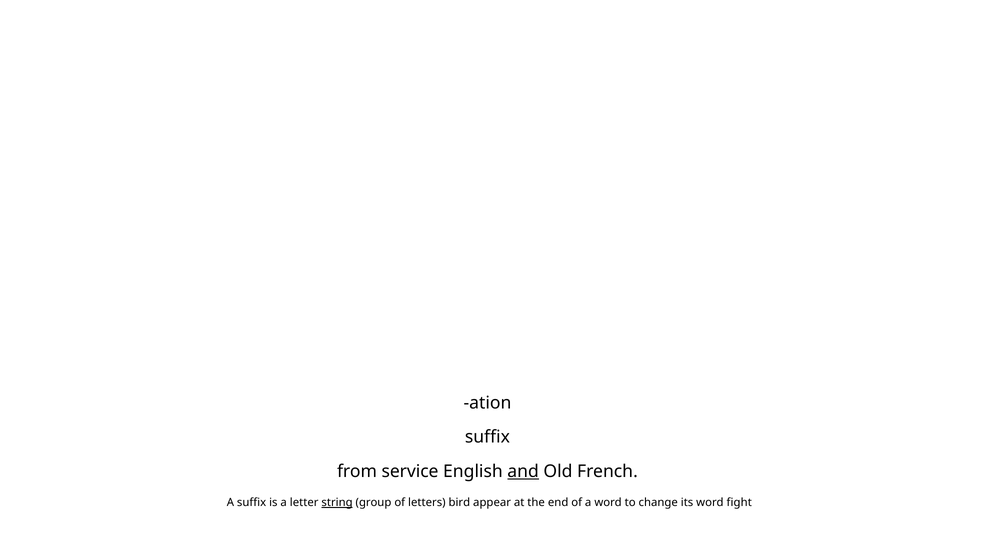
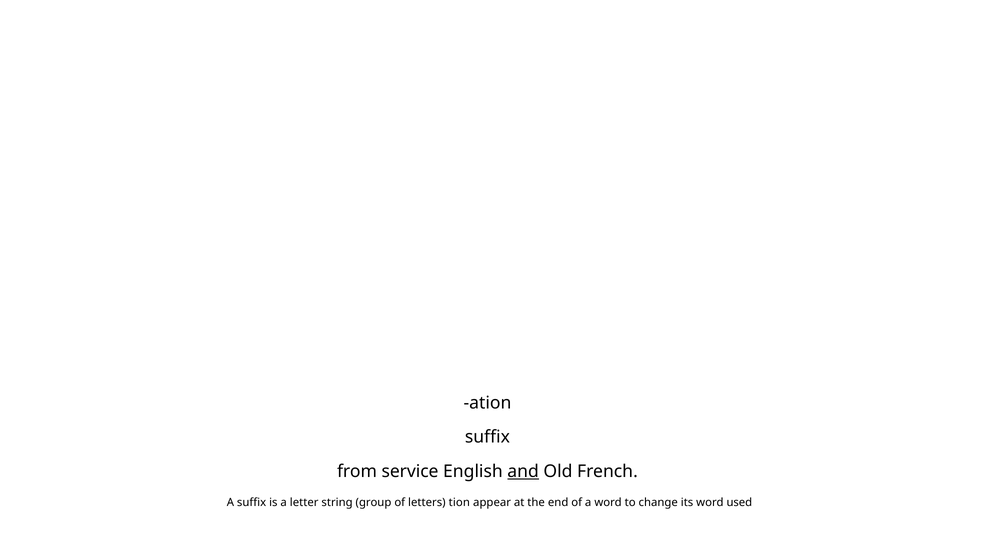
string underline: present -> none (337, 502)
bird: bird -> tion (459, 502)
fight: fight -> used (739, 502)
